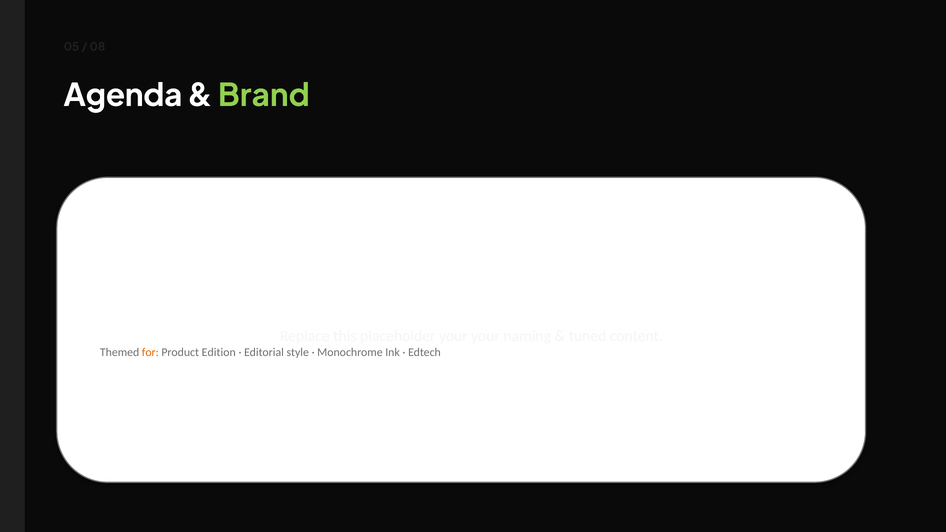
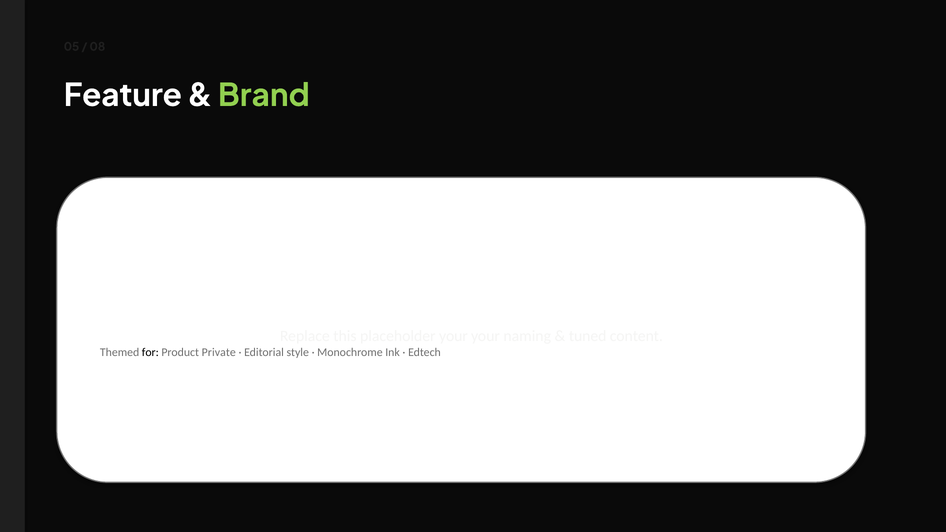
Agenda: Agenda -> Feature (123, 96)
for colour: orange -> black (150, 353)
Edition: Edition -> Private (219, 353)
